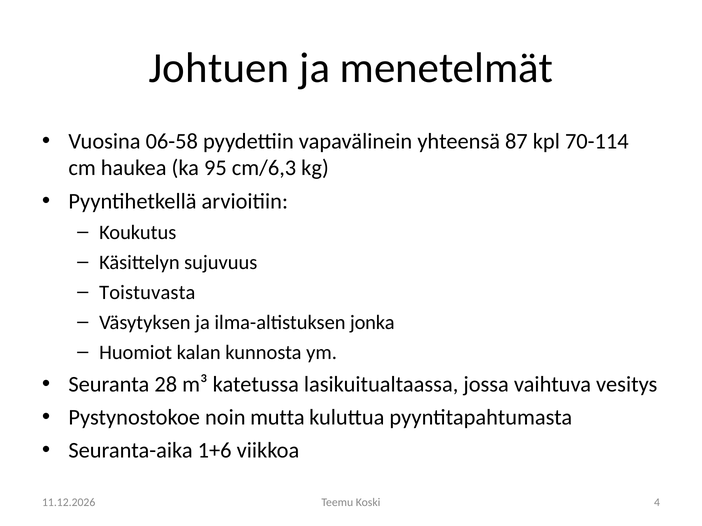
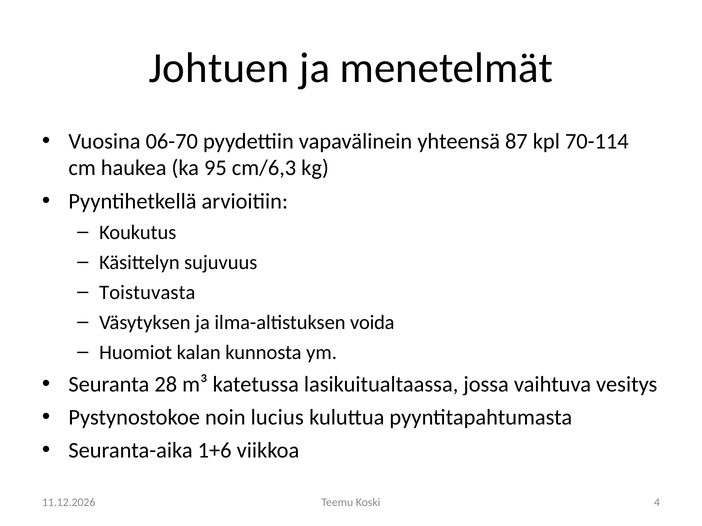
06-58: 06-58 -> 06-70 (172, 141)
jonka: jonka -> voida (372, 323)
mutta: mutta -> lucius (277, 418)
